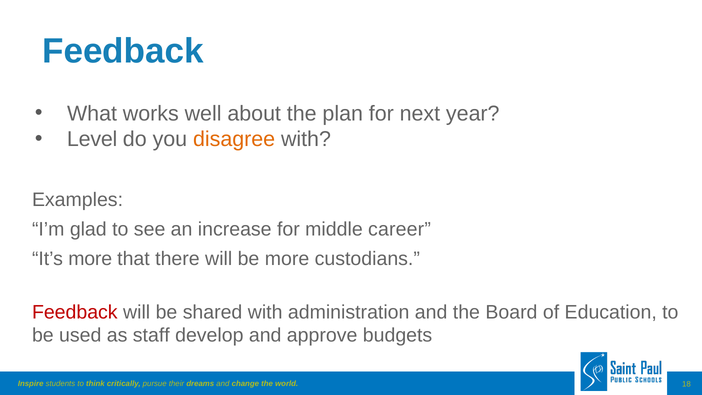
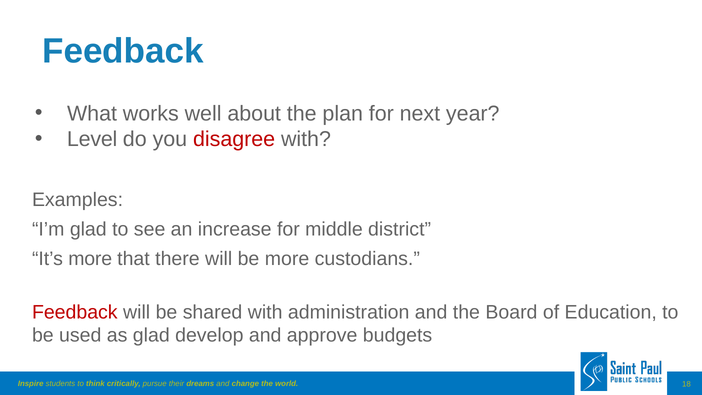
disagree colour: orange -> red (234, 139)
career: career -> district (400, 229)
as staff: staff -> glad (151, 335)
